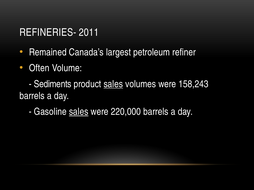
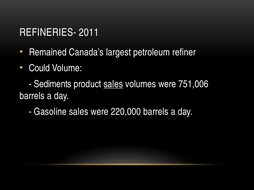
Often: Often -> Could (39, 68)
158,243: 158,243 -> 751,006 (193, 84)
sales underline: present -> none (79, 112)
